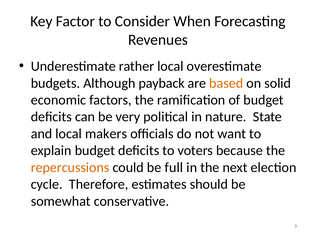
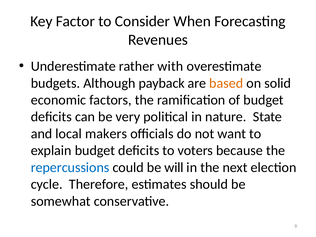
rather local: local -> with (170, 66)
repercussions colour: orange -> blue (70, 167)
full: full -> will (174, 167)
